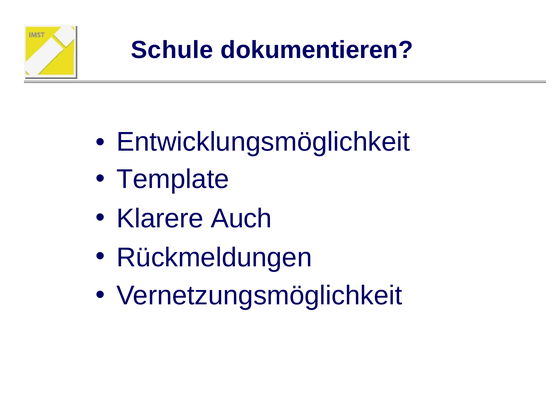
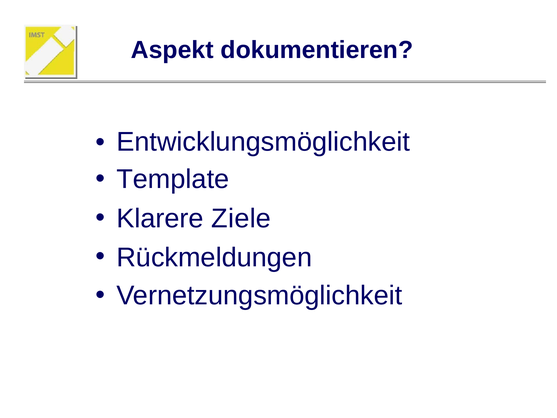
Schule: Schule -> Aspekt (172, 50)
Auch: Auch -> Ziele (241, 218)
